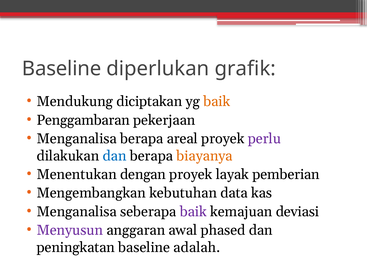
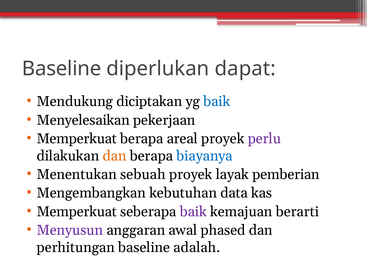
grafik: grafik -> dapat (245, 69)
baik colour: orange -> blue (217, 102)
Penggambaran: Penggambaran -> Menyelesaikan (83, 120)
Menganalisa: Menganalisa -> Memperkuat (77, 139)
dan colour: blue -> orange (115, 156)
biayanya colour: orange -> blue (205, 156)
dengan: dengan -> sebuah (143, 175)
Menganalisa: Menganalisa -> Memperkuat (77, 212)
deviasi: deviasi -> berarti (297, 212)
peningkatan: peningkatan -> perhitungan (76, 248)
